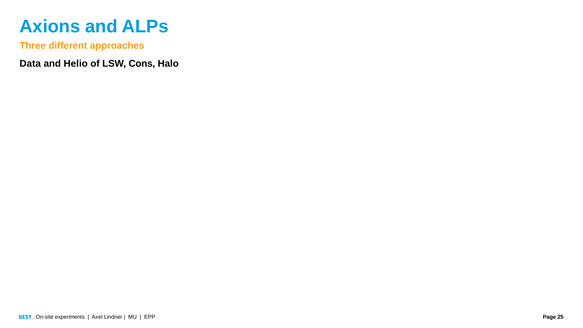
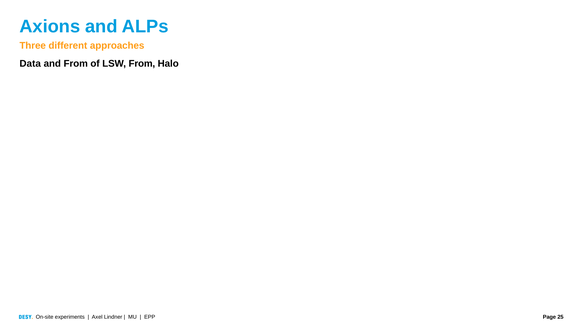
and Helio: Helio -> From (76, 64)
LSW Cons: Cons -> From (142, 64)
